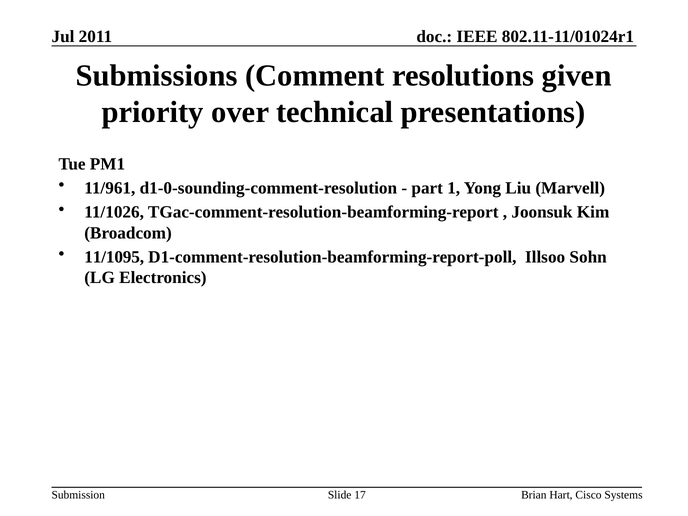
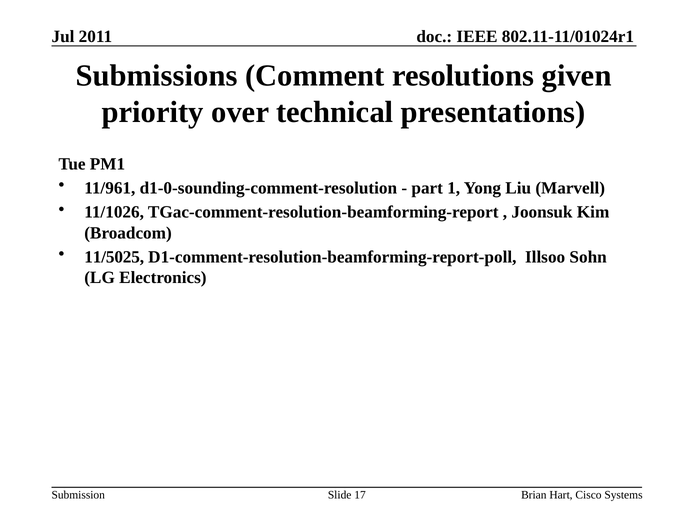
11/1095: 11/1095 -> 11/5025 (114, 257)
